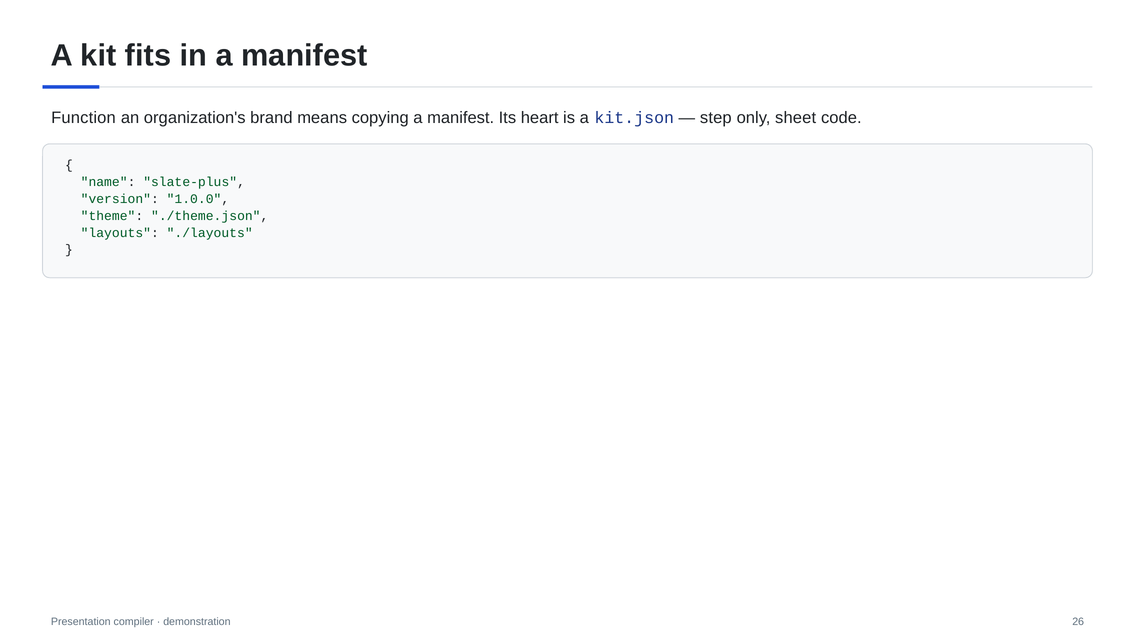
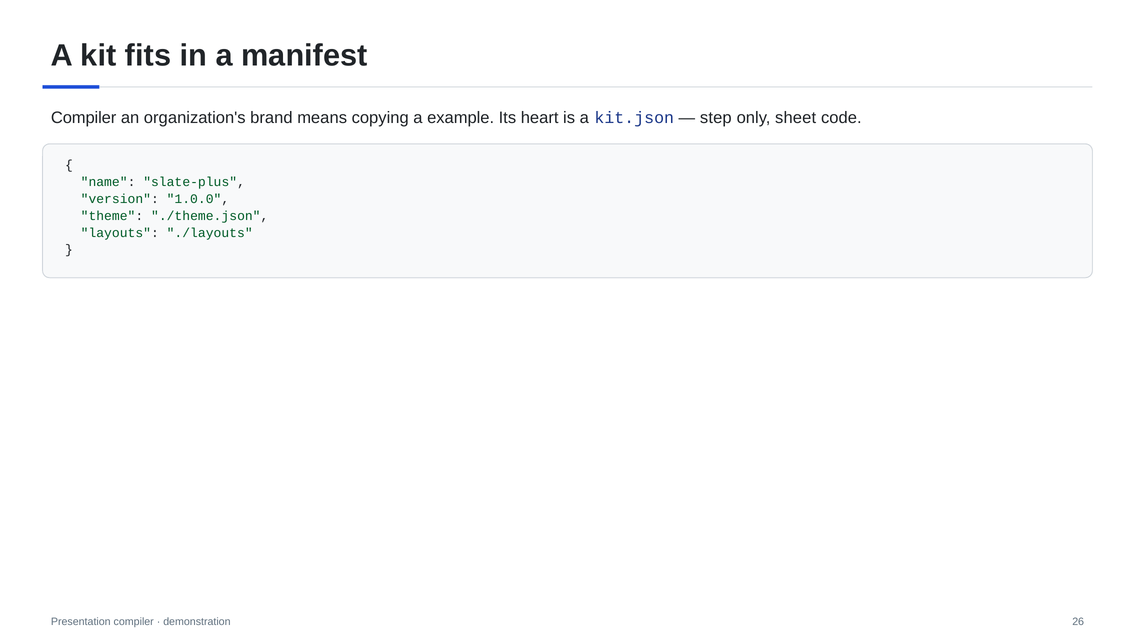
Function: Function -> Compiler (84, 118)
copying a manifest: manifest -> example (461, 118)
